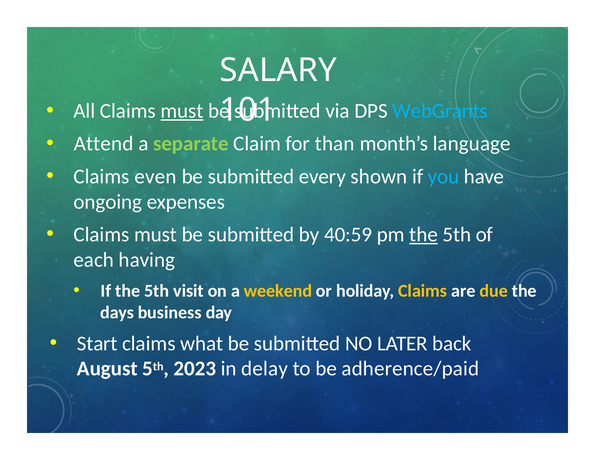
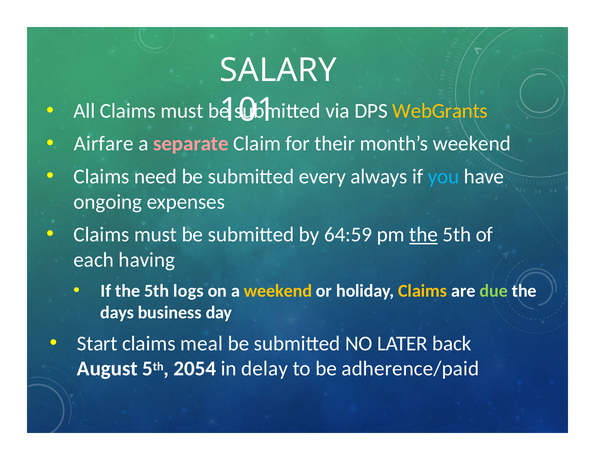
must underline: present -> none (182, 111)
WebGrants colour: light blue -> yellow (440, 111)
Attend: Attend -> Airfare (104, 144)
separate colour: light green -> pink (191, 144)
than: than -> their (335, 144)
month’s language: language -> weekend (472, 144)
even: even -> need (156, 176)
shown: shown -> always (379, 176)
40:59: 40:59 -> 64:59 (348, 234)
visit: visit -> logs (188, 291)
due colour: yellow -> light green (494, 291)
what: what -> meal (202, 343)
2023: 2023 -> 2054 (195, 368)
